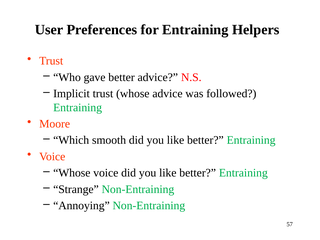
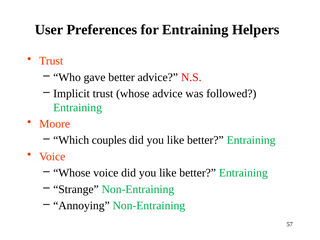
smooth: smooth -> couples (109, 140)
